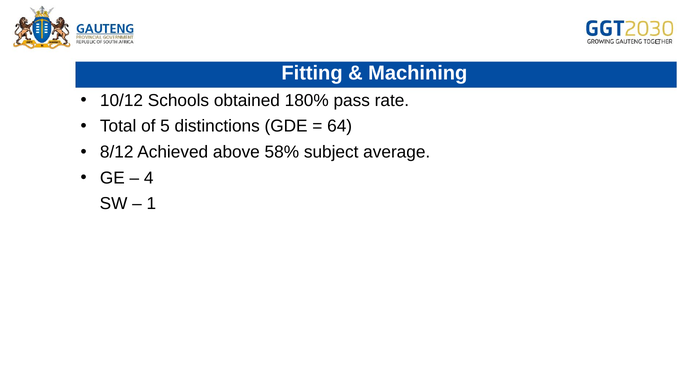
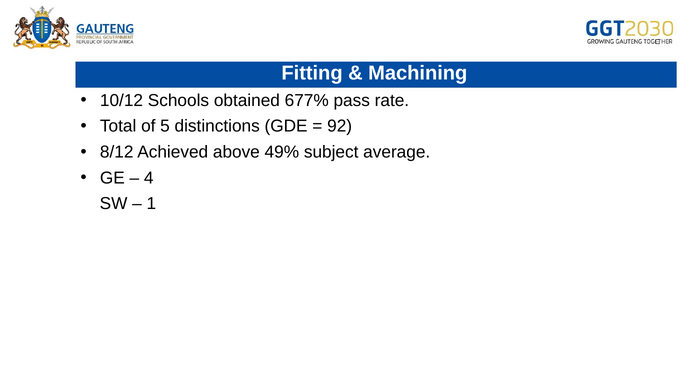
180%: 180% -> 677% (307, 100)
64: 64 -> 92 (340, 126)
58%: 58% -> 49% (282, 152)
